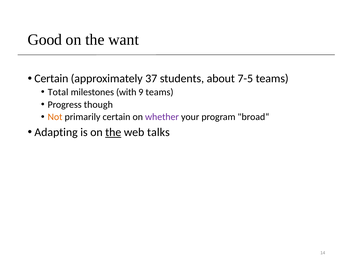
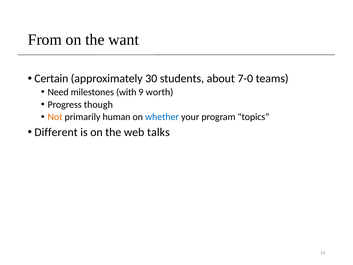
Good: Good -> From (45, 40)
37: 37 -> 30 (151, 79)
7-5: 7-5 -> 7-0 (245, 79)
Total: Total -> Need (58, 92)
9 teams: teams -> worth (160, 92)
primarily certain: certain -> human (117, 117)
whether colour: purple -> blue (162, 117)
broad“: broad“ -> topics“ (254, 117)
Adapting: Adapting -> Different (56, 132)
the underline: present -> none (113, 132)
